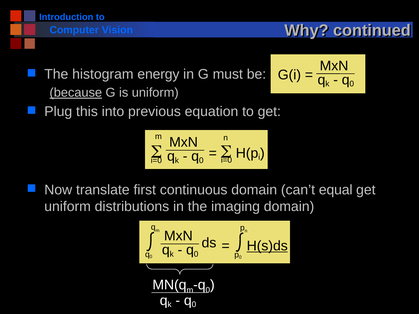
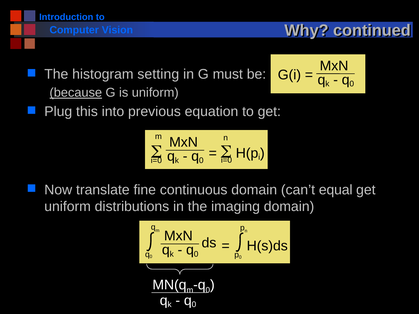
energy: energy -> setting (158, 74)
first: first -> fine (145, 190)
H(s)ds underline: present -> none (267, 246)
